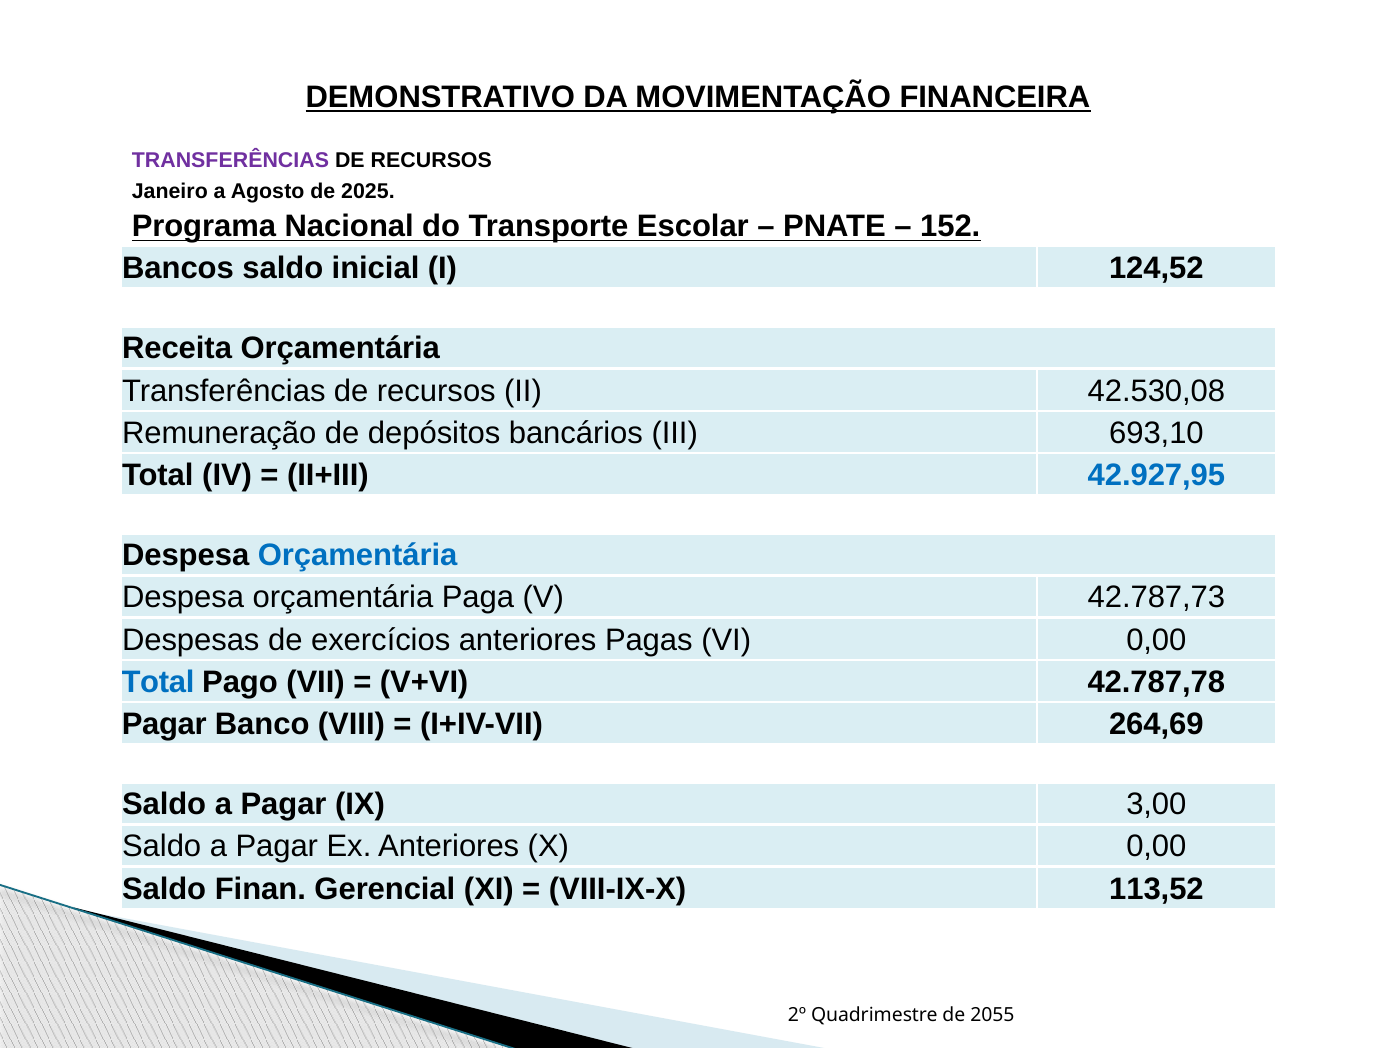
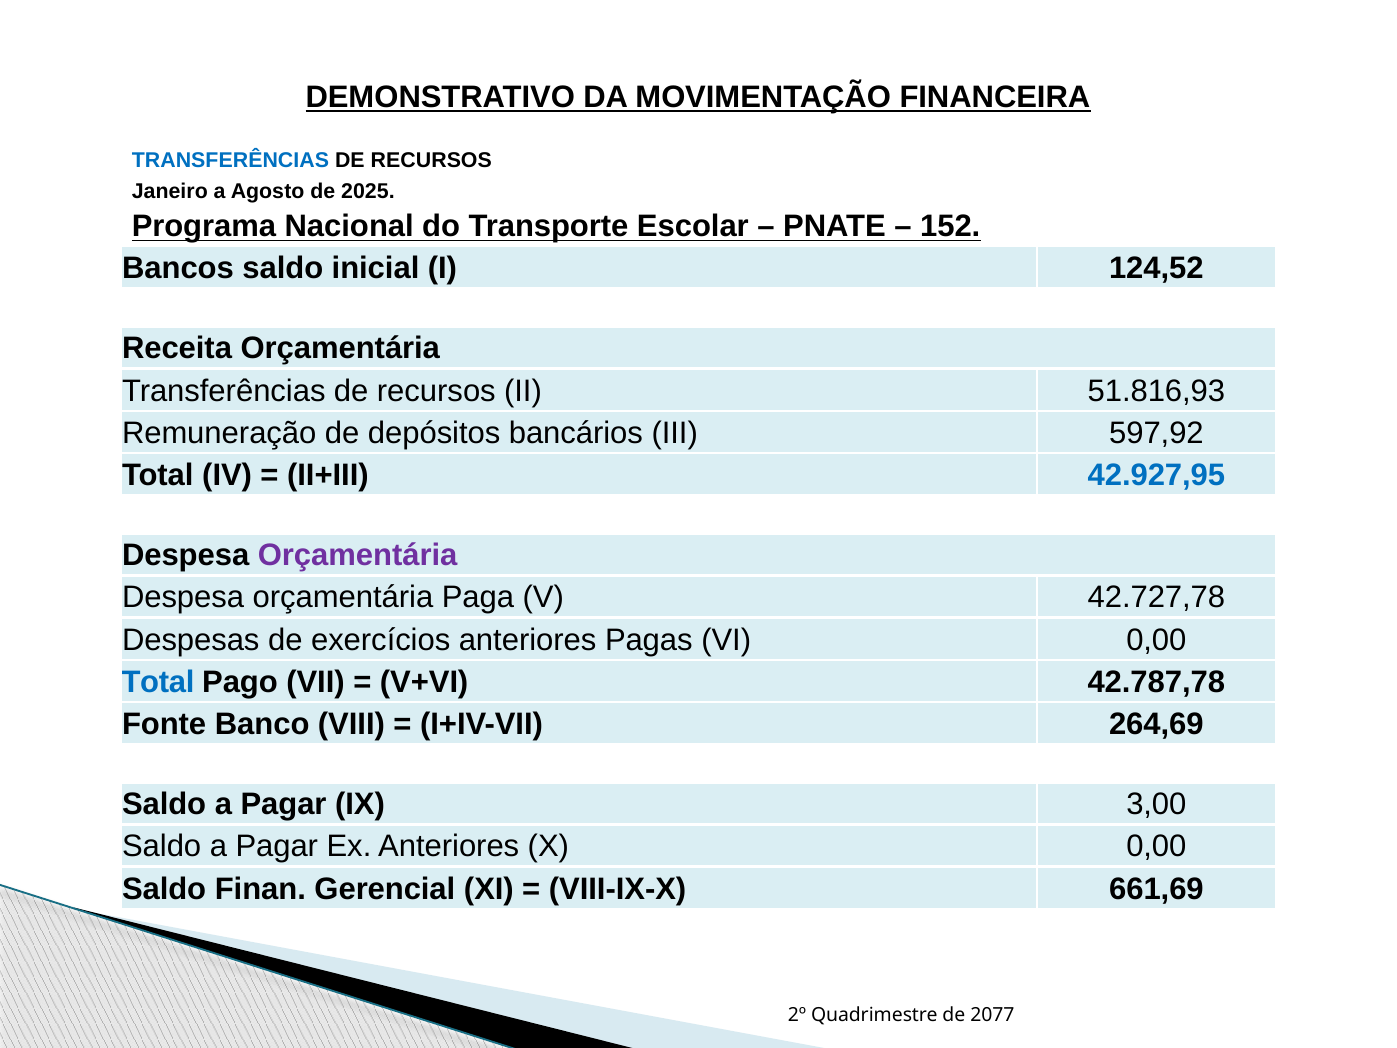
TRANSFERÊNCIAS colour: purple -> blue (230, 161)
42.530,08: 42.530,08 -> 51.816,93 (1156, 391)
693,10: 693,10 -> 597,92 (1156, 433)
Orçamentária colour: blue -> purple (358, 555)
42.787,73: 42.787,73 -> 42.727,78 (1156, 598)
Pagar: Pagar -> Fonte (164, 724)
113,52: 113,52 -> 661,69 (1156, 889)
2055: 2055 -> 2077 (992, 1015)
